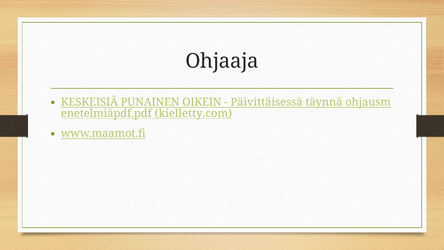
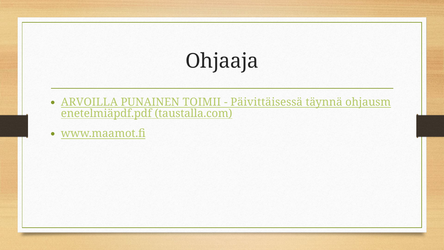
KESKEISIÄ: KESKEISIÄ -> ARVOILLA (89, 102)
OIKEIN: OIKEIN -> TOIMII (202, 102)
kielletty.com: kielletty.com -> taustalla.com (193, 113)
